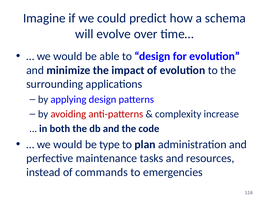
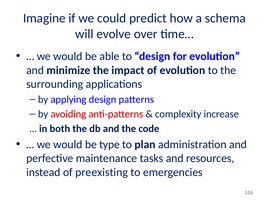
commands: commands -> preexisting (102, 172)
